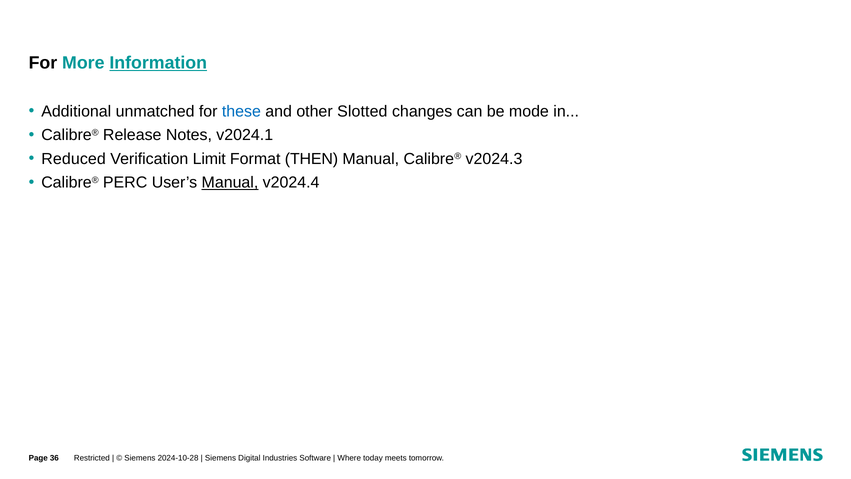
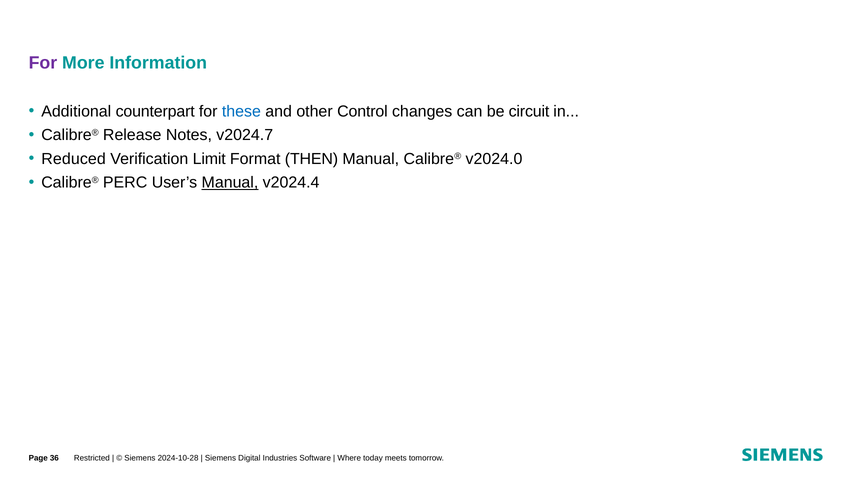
For colour: black -> purple (43, 63)
Information underline: present -> none (158, 63)
unmatched: unmatched -> counterpart (155, 111)
Slotted: Slotted -> Control (362, 111)
mode: mode -> circuit (529, 111)
v2024.1: v2024.1 -> v2024.7 (245, 135)
v2024.3: v2024.3 -> v2024.0 (494, 159)
